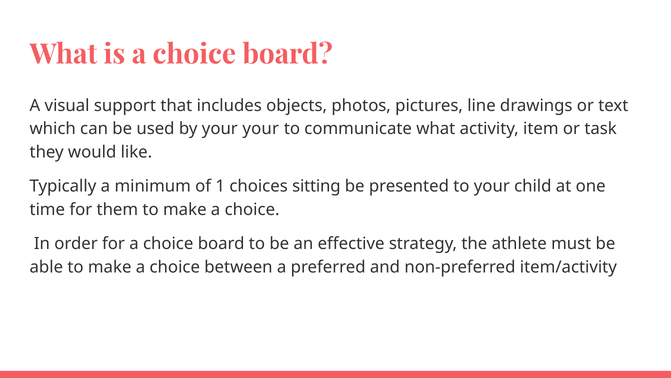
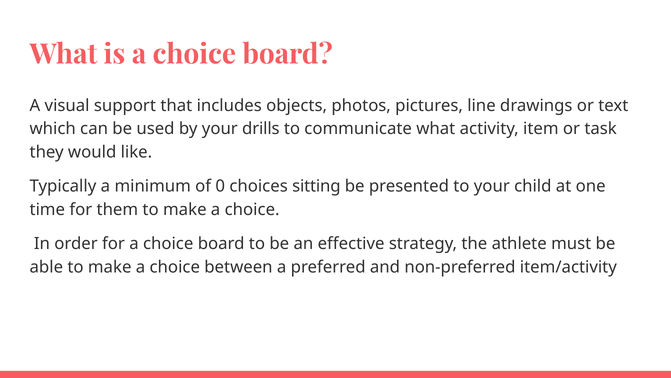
your your: your -> drills (261, 129)
1: 1 -> 0 (220, 186)
